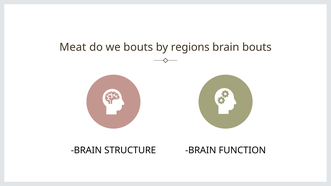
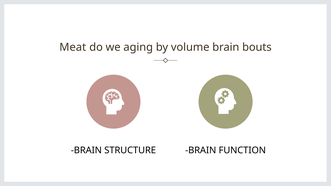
we bouts: bouts -> aging (138, 47)
regions: regions -> volume (190, 47)
